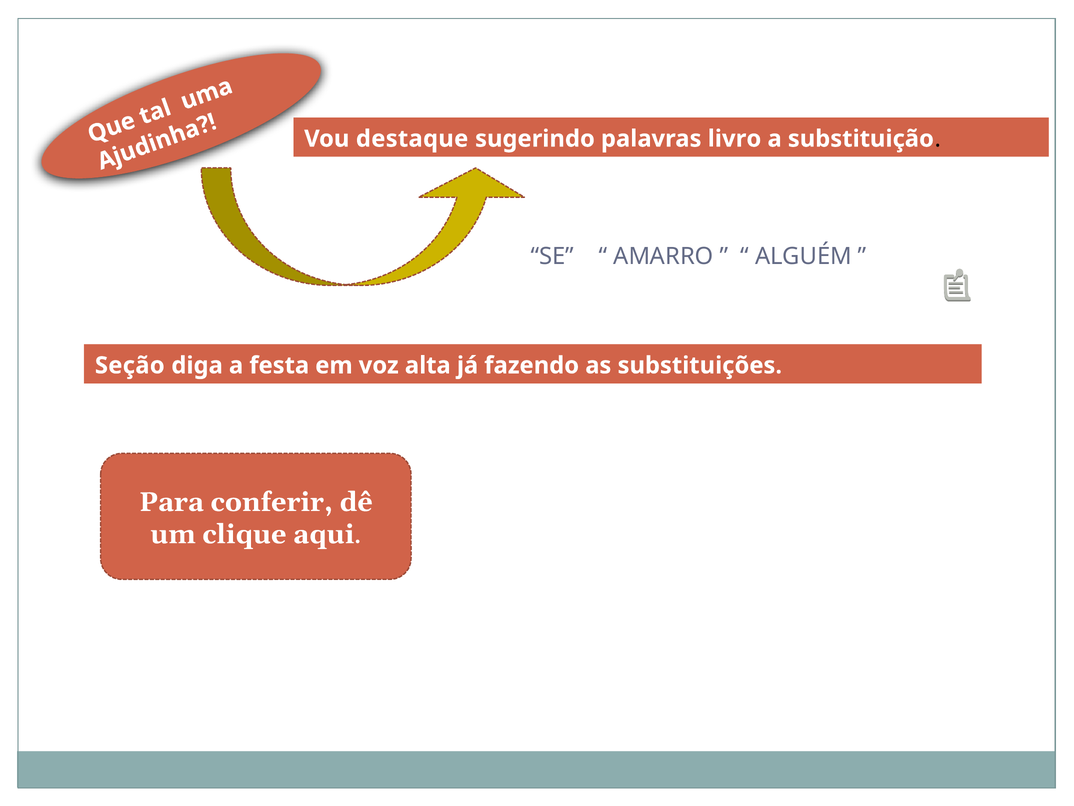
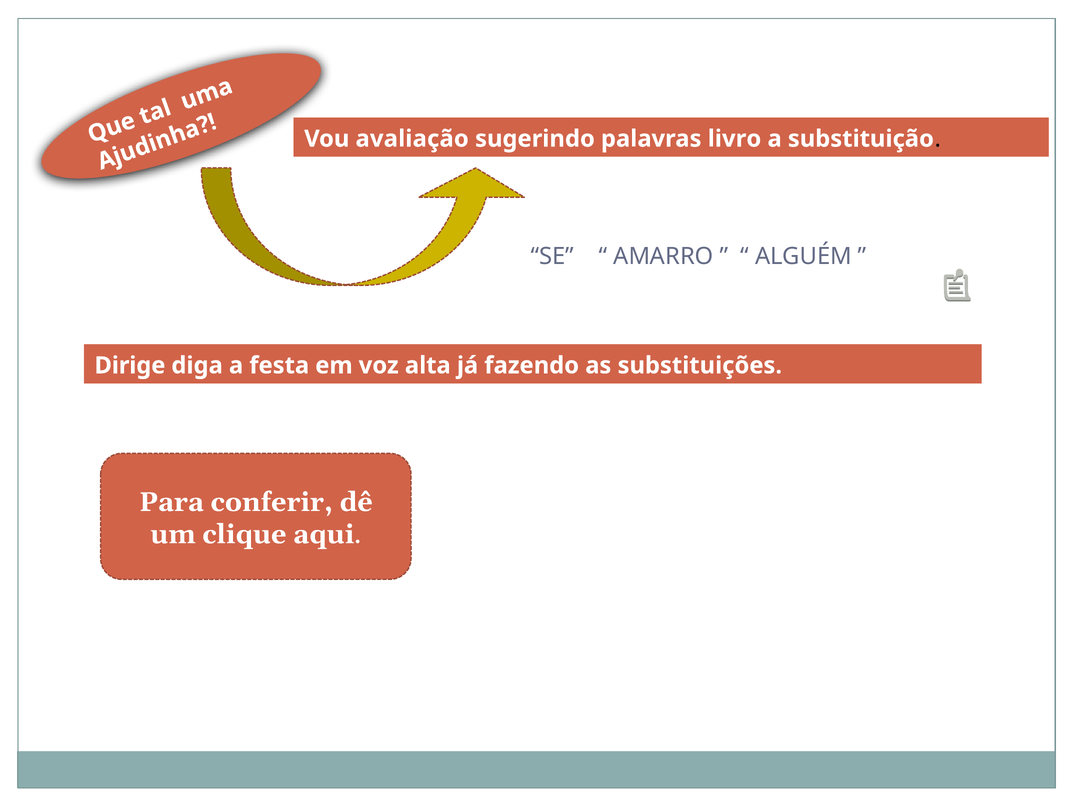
destaque: destaque -> avaliação (412, 139)
Seção: Seção -> Dirige (130, 365)
